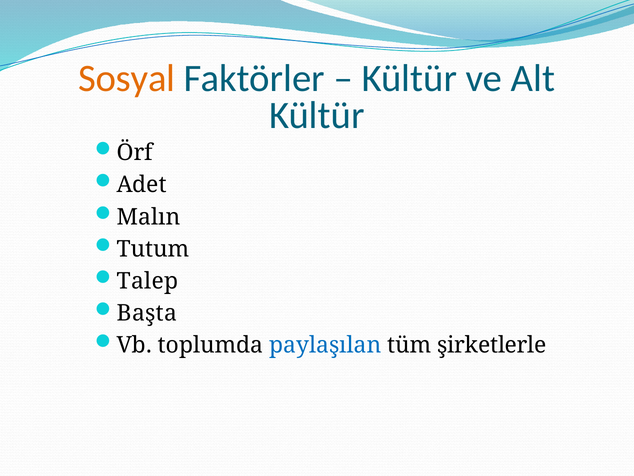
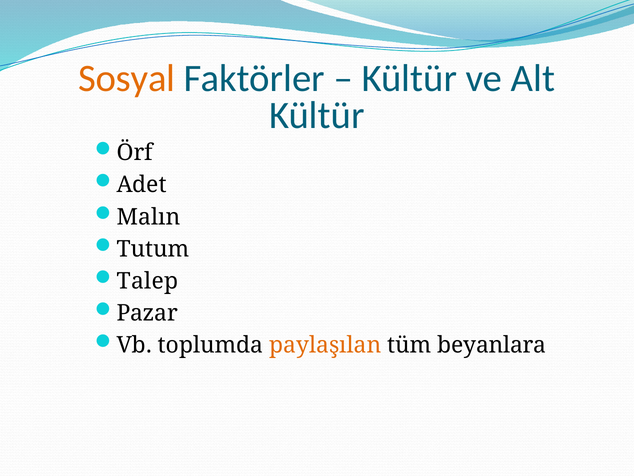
Başta: Başta -> Pazar (147, 313)
paylaşılan colour: blue -> orange (325, 345)
şirketlerle: şirketlerle -> beyanlara (492, 345)
